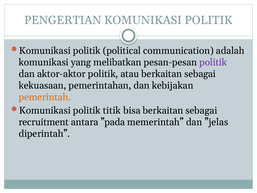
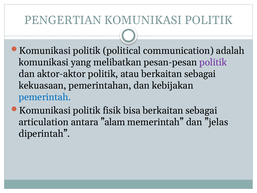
pemerintah colour: orange -> blue (45, 97)
titik: titik -> fisik (112, 110)
recruitment: recruitment -> articulation (44, 122)
”pada: ”pada -> ”alam (113, 122)
